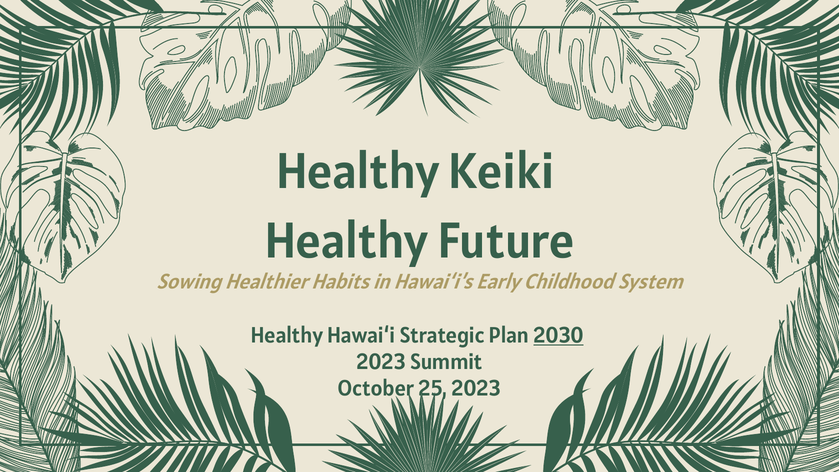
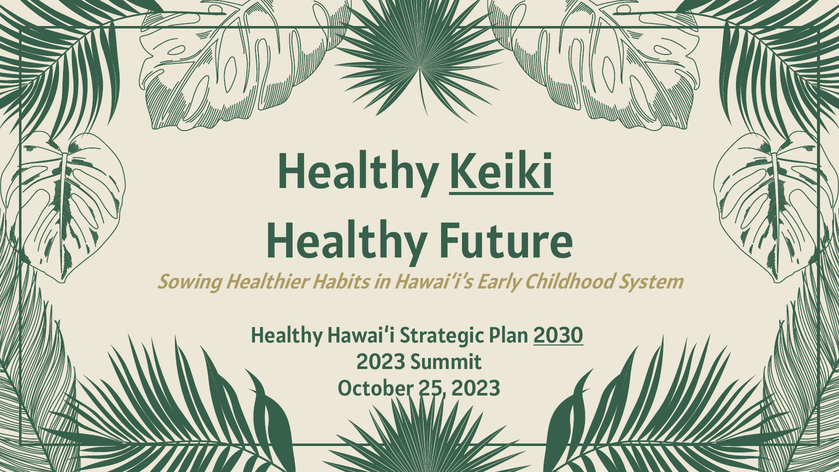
Keiki underline: none -> present (502, 172)
